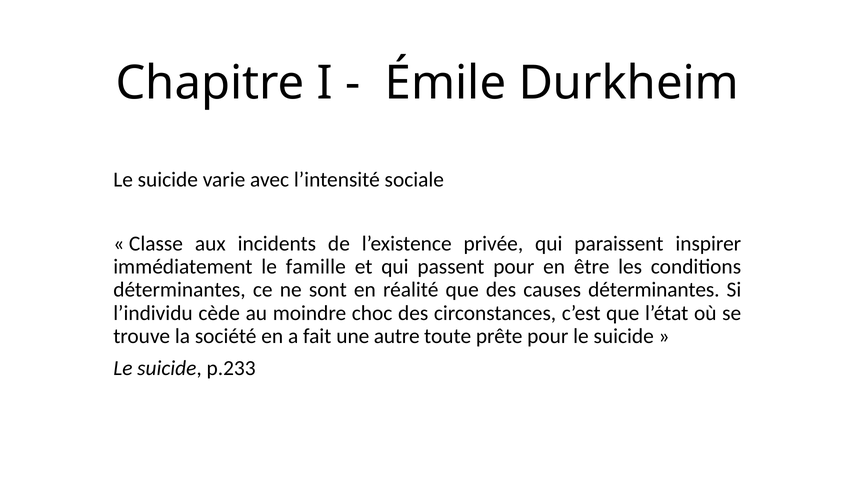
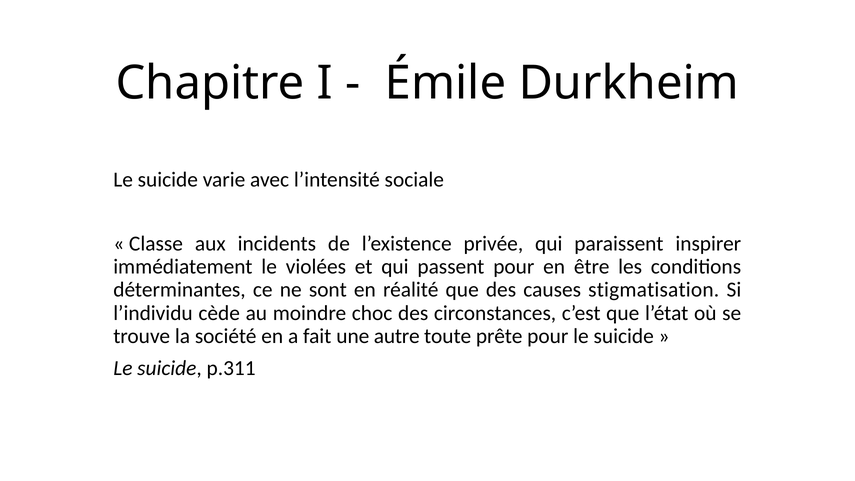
famille: famille -> violées (316, 267)
causes déterminantes: déterminantes -> stigmatisation (654, 290)
p.233: p.233 -> p.311 (231, 368)
